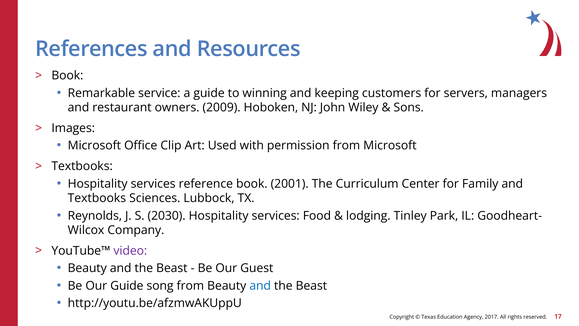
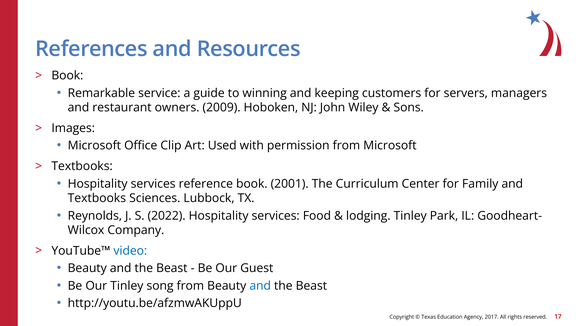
2030: 2030 -> 2022 (167, 215)
video colour: purple -> blue (130, 250)
Our Guide: Guide -> Tinley (127, 285)
